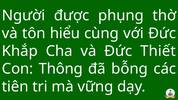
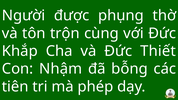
hiểu: hiểu -> trộn (65, 33)
Thông: Thông -> Nhậm (61, 69)
vững: vững -> phép (95, 87)
